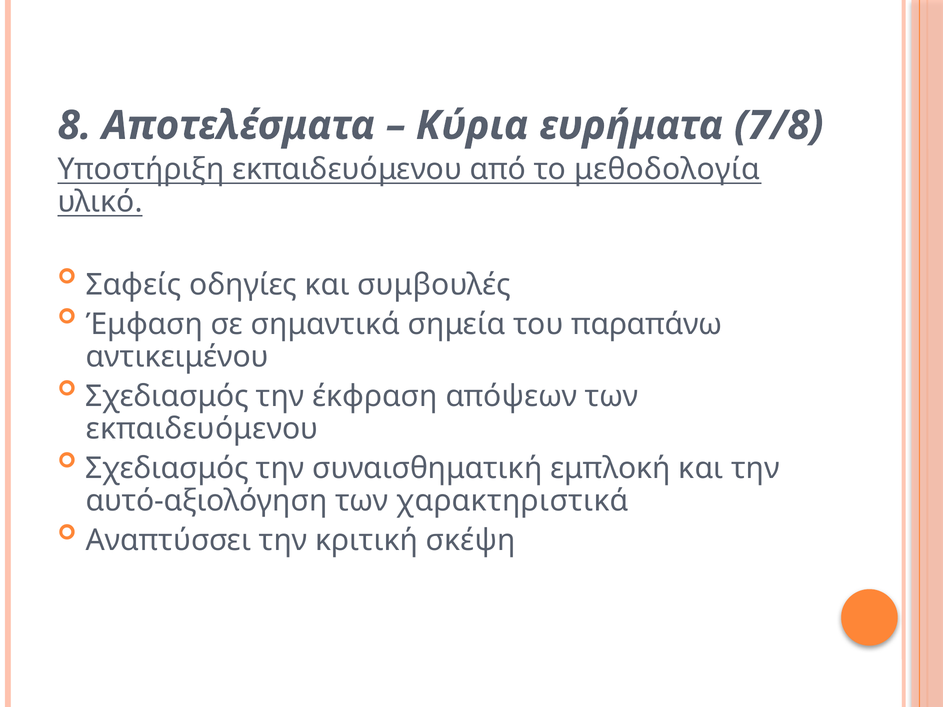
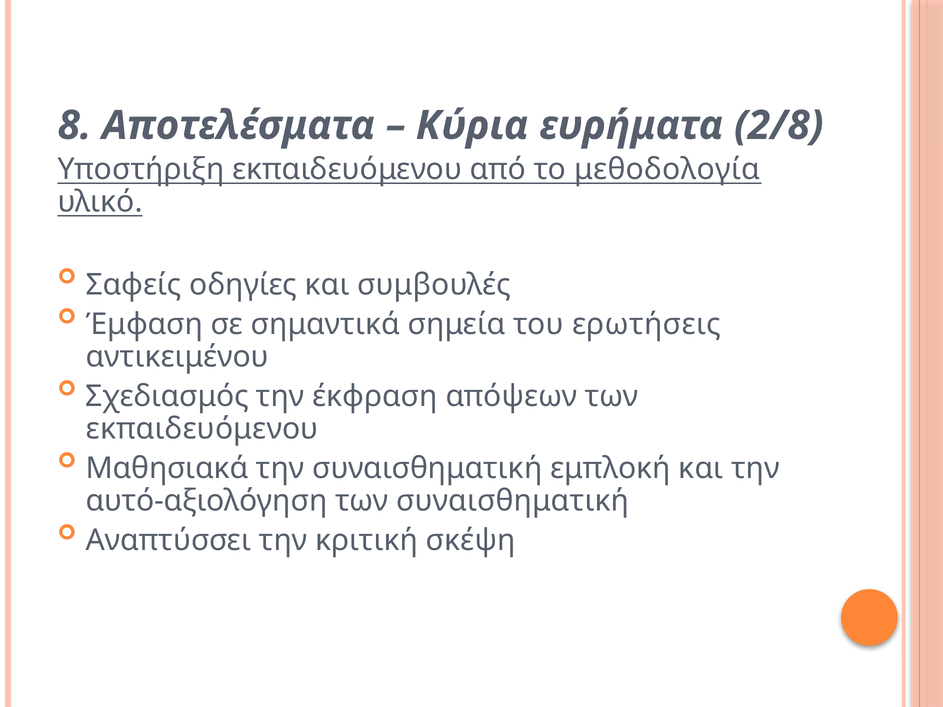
7/8: 7/8 -> 2/8 (779, 126)
παραπάνω: παραπάνω -> ερωτήσεις (647, 324)
Σχεδιασμός: Σχεδιασμός -> Μαθησιακά (167, 469)
των χαρακτηριστικά: χαρακτηριστικά -> συναισθηματική (513, 501)
